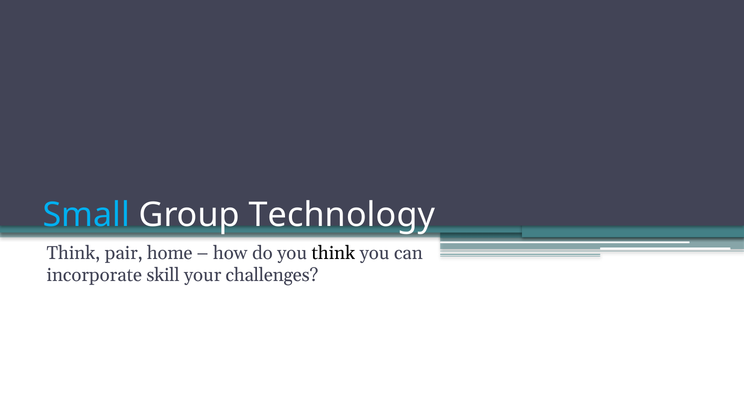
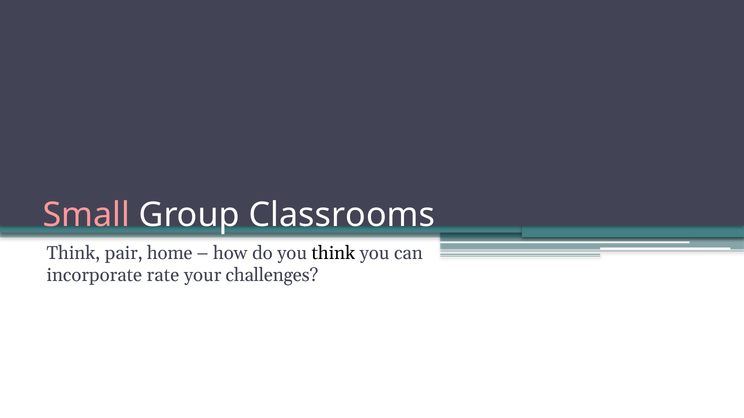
Small colour: light blue -> pink (86, 215)
Technology: Technology -> Classrooms (342, 215)
skill: skill -> rate (163, 276)
